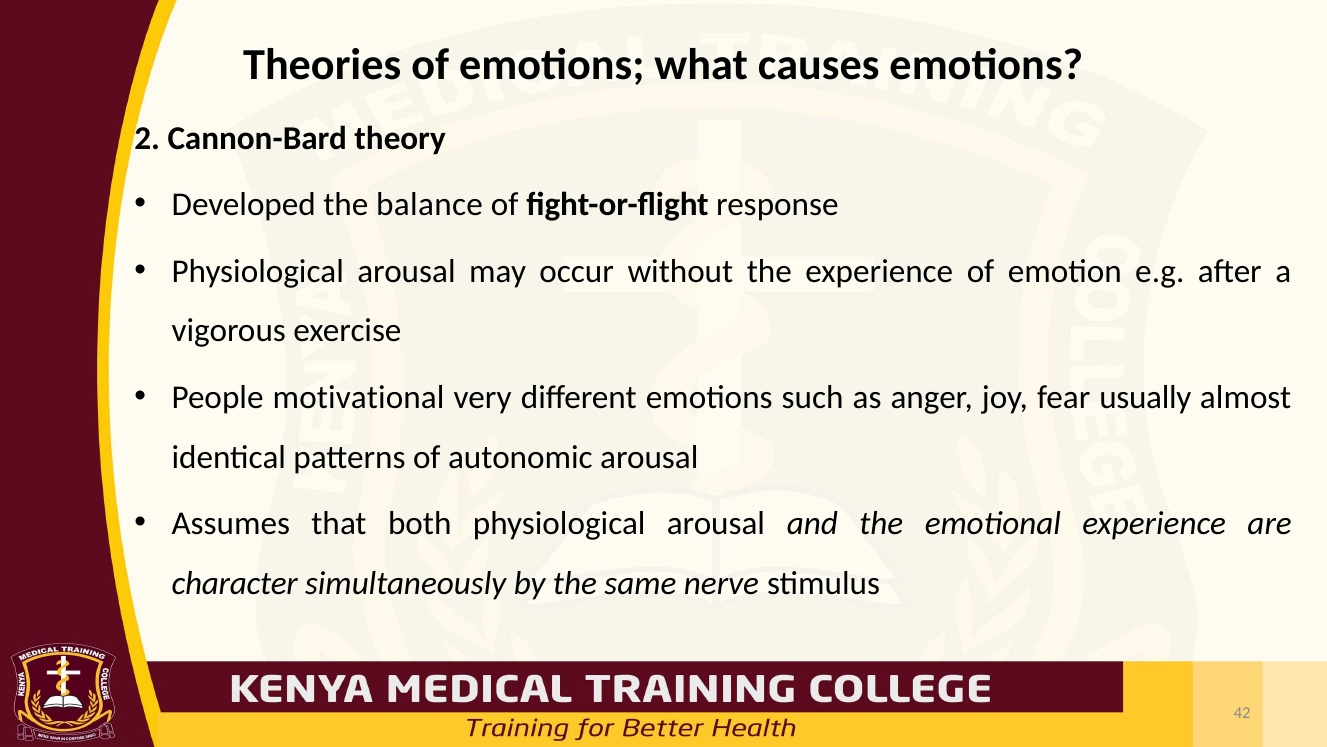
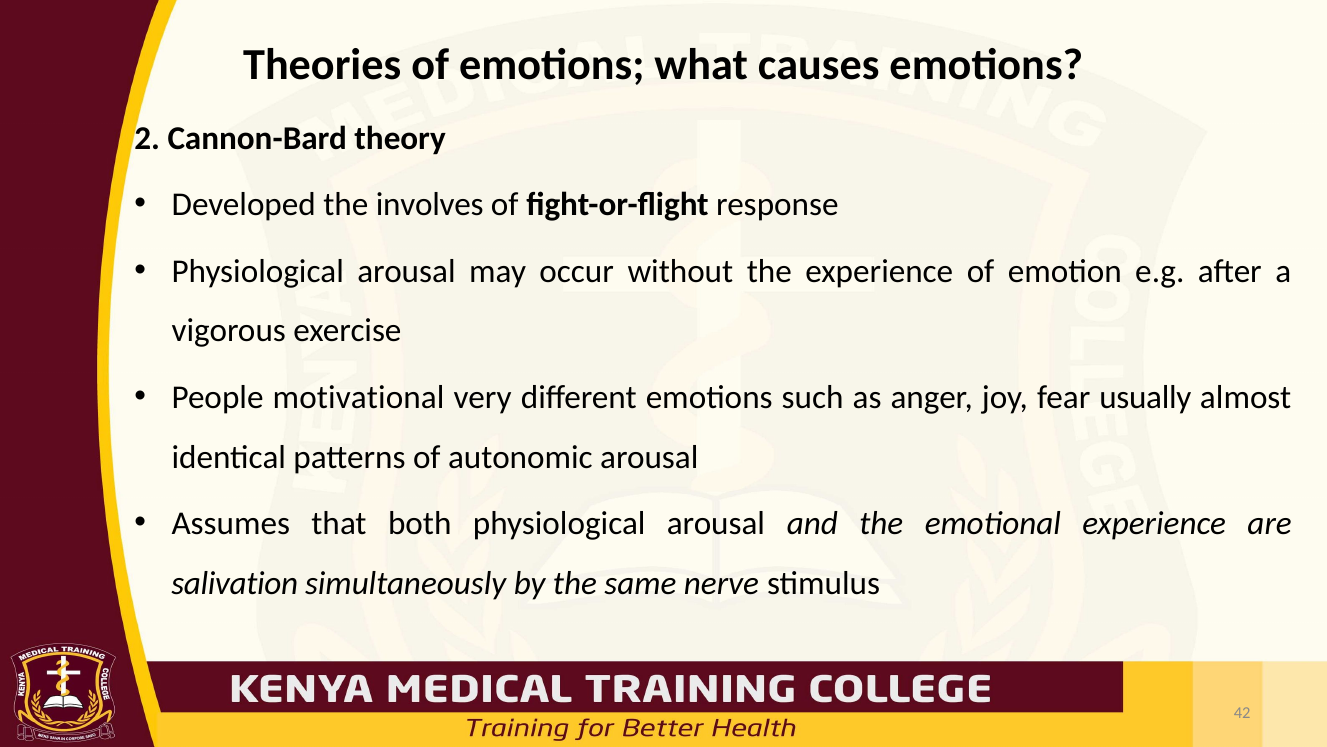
balance: balance -> involves (430, 205)
character: character -> salivation (235, 583)
